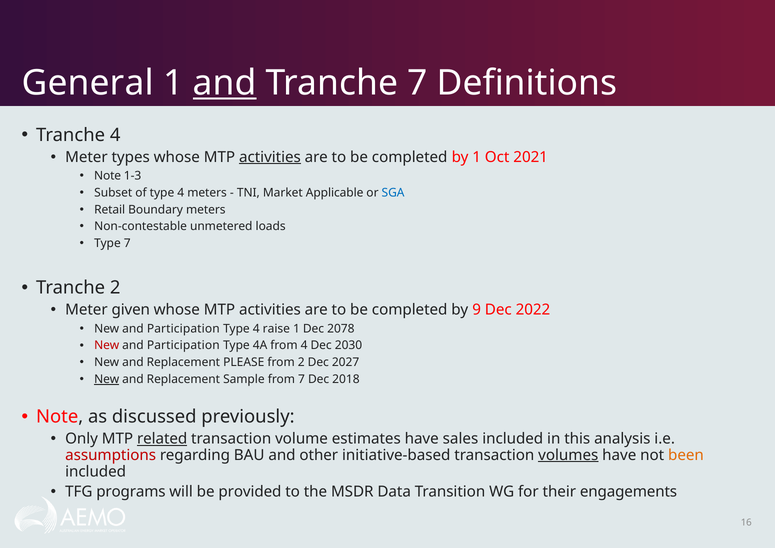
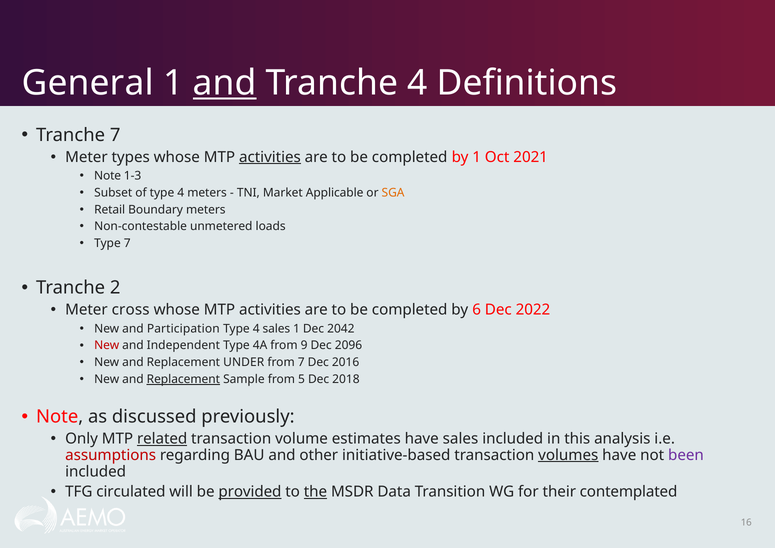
Tranche 7: 7 -> 4 (417, 83)
Tranche 4: 4 -> 7 (115, 135)
SGA colour: blue -> orange (393, 193)
given: given -> cross (131, 310)
9: 9 -> 6 (477, 310)
4 raise: raise -> sales (276, 329)
2078: 2078 -> 2042 (341, 329)
Participation: Participation -> Independent (183, 346)
from 4: 4 -> 9 (304, 346)
2030: 2030 -> 2096 (348, 346)
PLEASE: PLEASE -> UNDER (244, 362)
from 2: 2 -> 7 (301, 362)
2027: 2027 -> 2016 (346, 362)
New underline: present -> none (107, 379)
Replacement underline: none -> present (183, 379)
from 7: 7 -> 5 (302, 379)
been colour: orange -> purple (686, 455)
programs: programs -> circulated (131, 492)
provided underline: none -> present (250, 492)
the underline: none -> present (315, 492)
engagements: engagements -> contemplated (629, 492)
